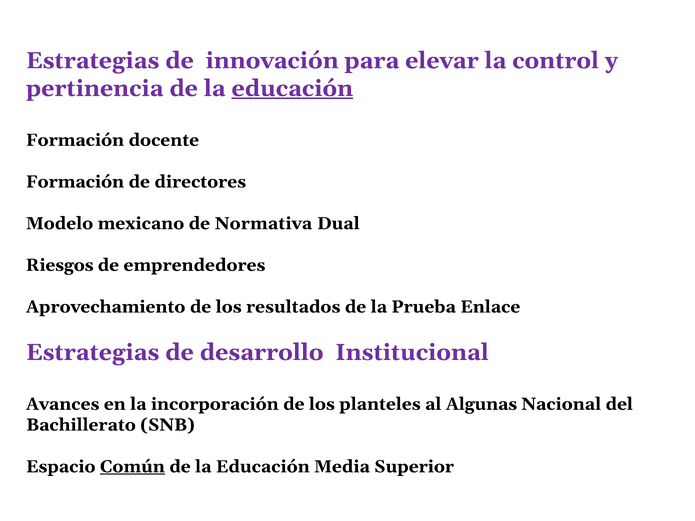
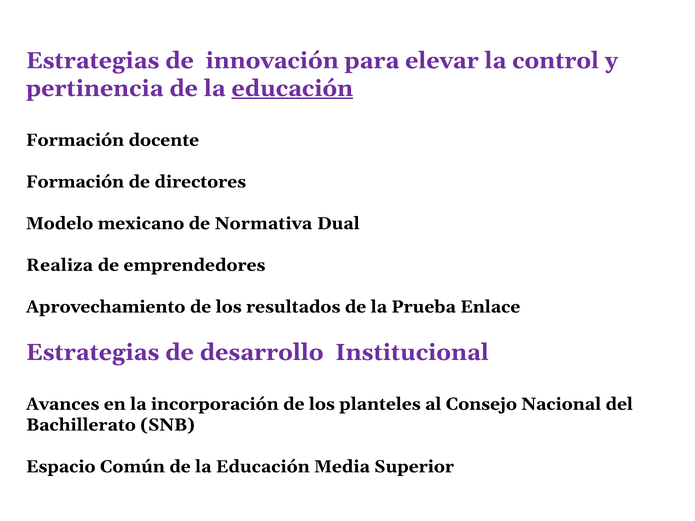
Riesgos: Riesgos -> Realiza (59, 265)
Algunas: Algunas -> Consejo (481, 404)
Común underline: present -> none (132, 467)
